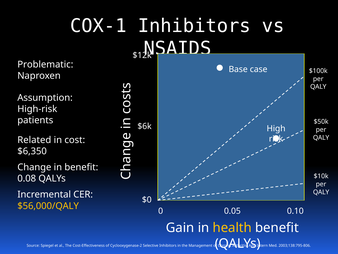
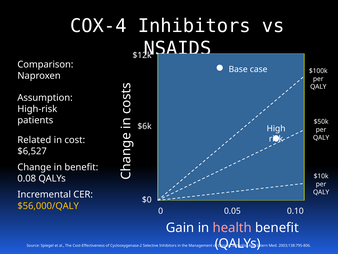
COX-1: COX-1 -> COX-4 (98, 26)
Problematic: Problematic -> Comparison (45, 64)
$6,350: $6,350 -> $6,527 (32, 151)
health colour: yellow -> pink (232, 227)
